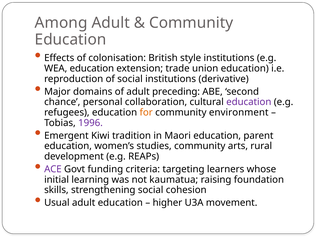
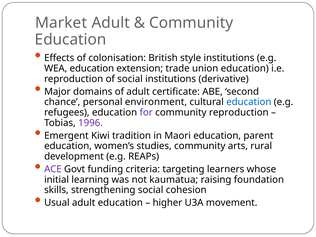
Among: Among -> Market (61, 23)
preceding: preceding -> certificate (176, 92)
collaboration: collaboration -> environment (156, 102)
education colour: purple -> blue (249, 102)
for colour: orange -> purple (146, 112)
community environment: environment -> reproduction (239, 112)
